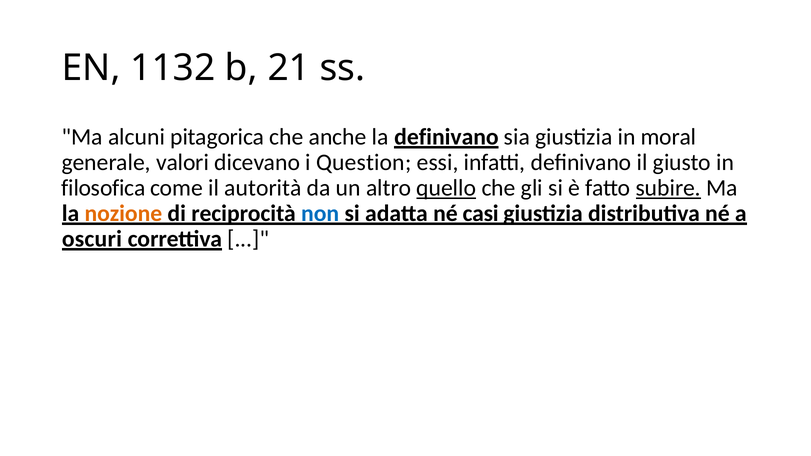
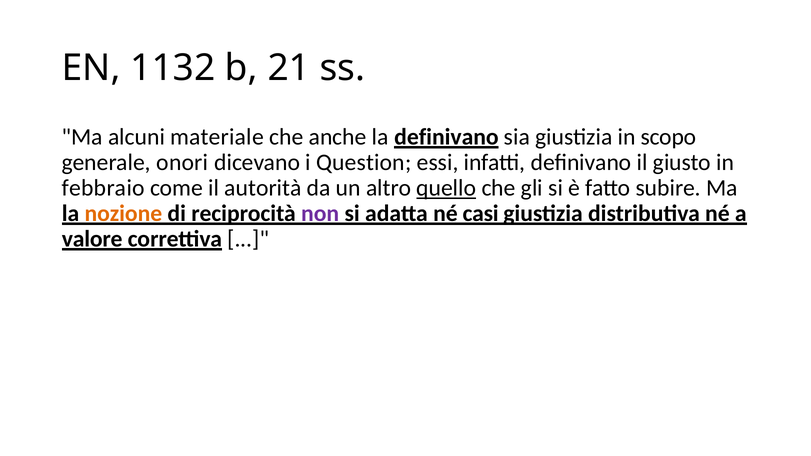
pitagorica: pitagorica -> materiale (217, 137)
moral: moral -> scopo (668, 137)
valori: valori -> onori (182, 163)
filosofica: filosofica -> febbraio (103, 188)
subire underline: present -> none (668, 188)
non colour: blue -> purple (320, 214)
oscuri: oscuri -> valore (92, 239)
